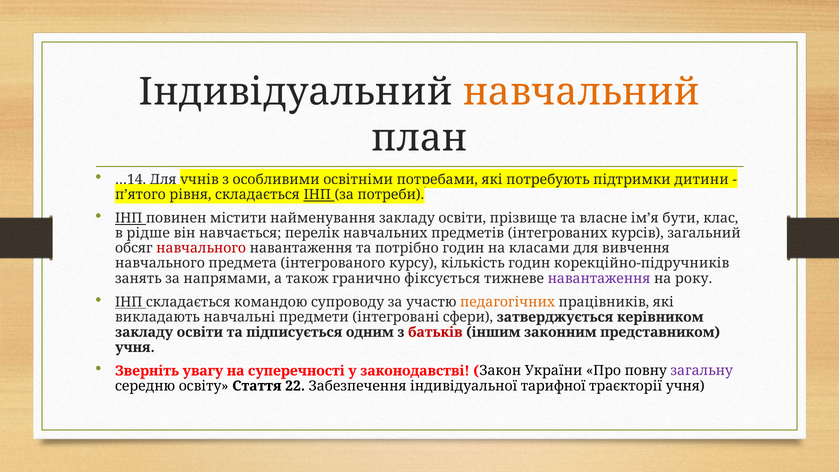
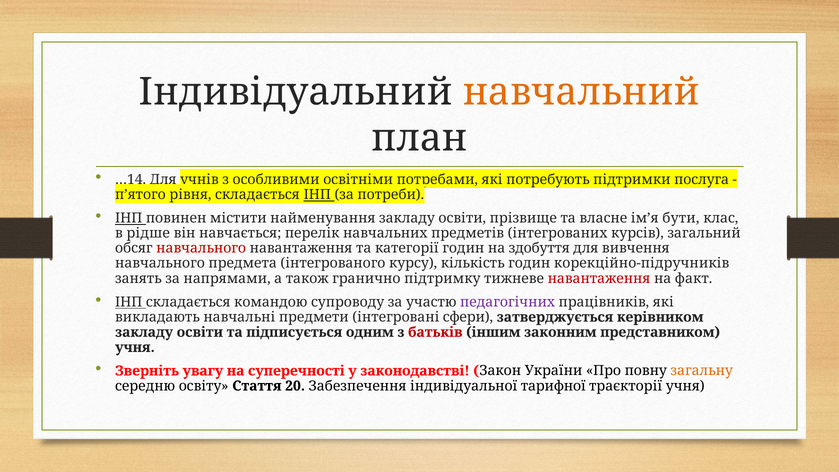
дитини: дитини -> послуга (702, 179)
потрібно: потрібно -> категорії (407, 248)
класами: класами -> здобуття (539, 248)
фіксується: фіксується -> підтримку (442, 278)
навантаження colour: purple -> red (599, 278)
року: року -> факт (694, 278)
педагогічних colour: orange -> purple (508, 302)
загальну colour: purple -> orange (702, 371)
22: 22 -> 20 (295, 386)
